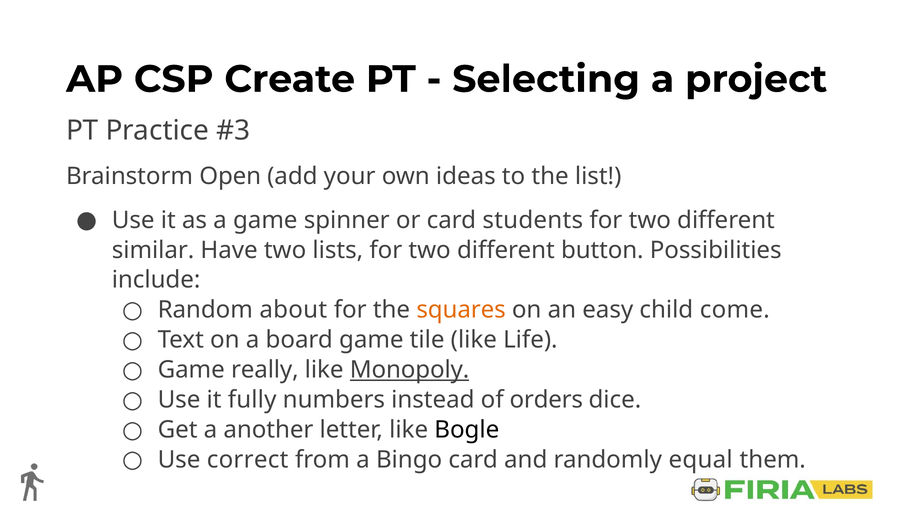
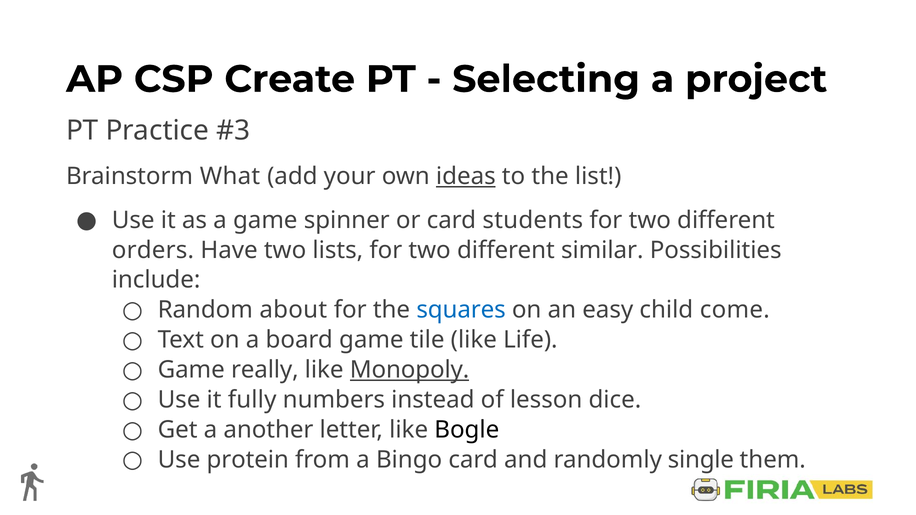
Open: Open -> What (230, 176)
ideas underline: none -> present (466, 176)
similar: similar -> orders (153, 250)
button: button -> similar (602, 250)
squares colour: orange -> blue (461, 310)
orders: orders -> lesson (546, 400)
correct: correct -> protein (248, 460)
equal: equal -> single (701, 460)
